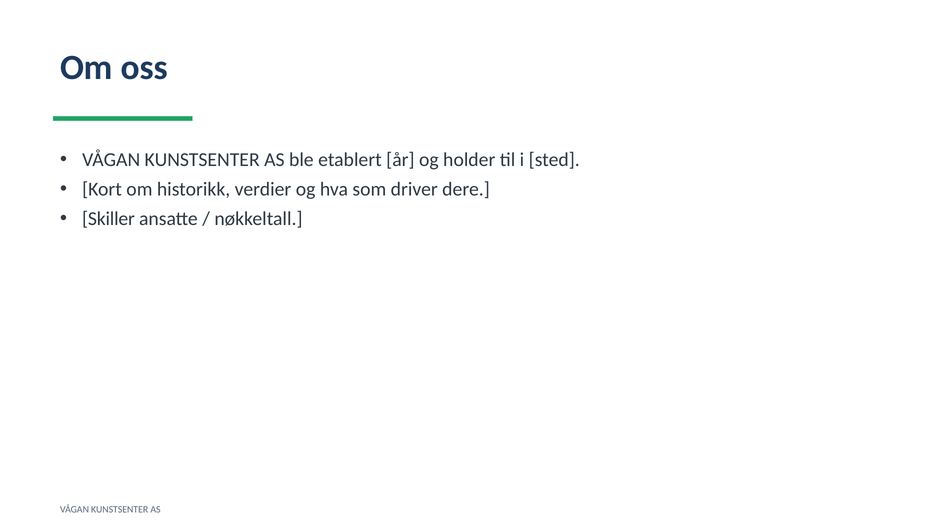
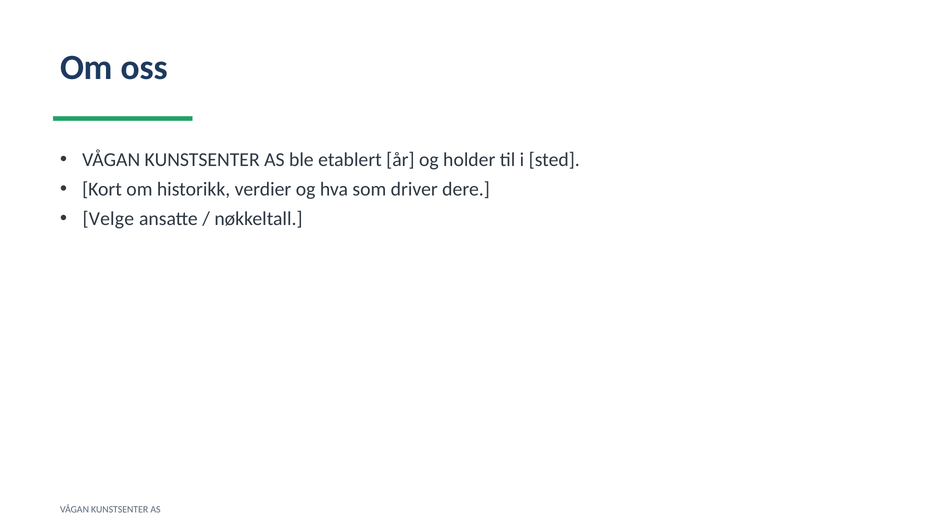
Skiller: Skiller -> Velge (108, 219)
